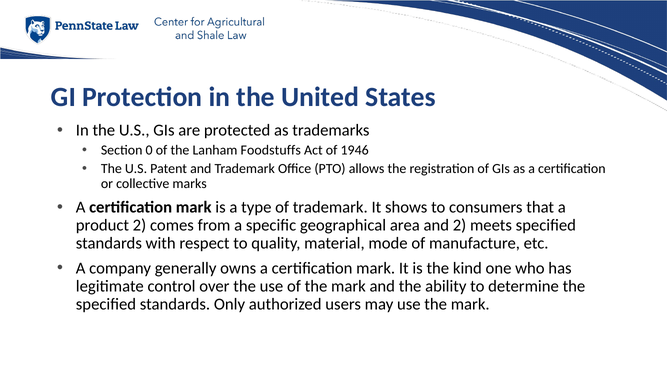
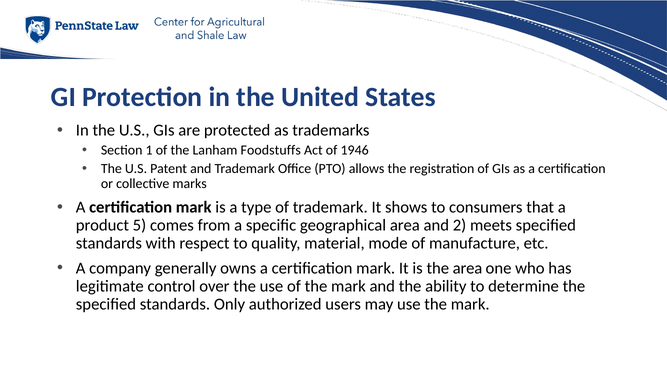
0: 0 -> 1 (149, 150)
product 2: 2 -> 5 (140, 225)
the kind: kind -> area (467, 268)
